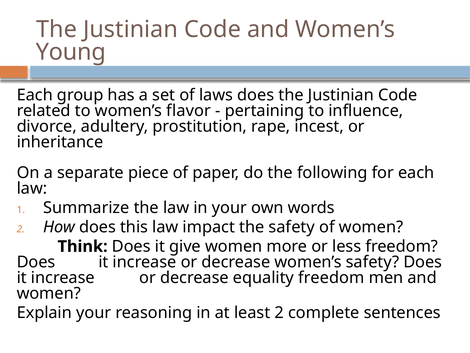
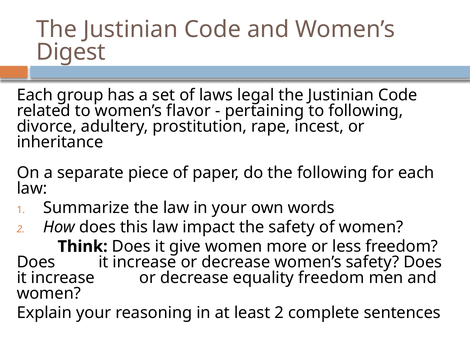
Young: Young -> Digest (71, 52)
laws does: does -> legal (256, 95)
to influence: influence -> following (366, 110)
